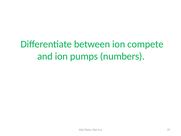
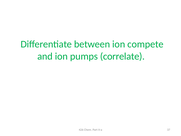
numbers: numbers -> correlate (122, 56)
